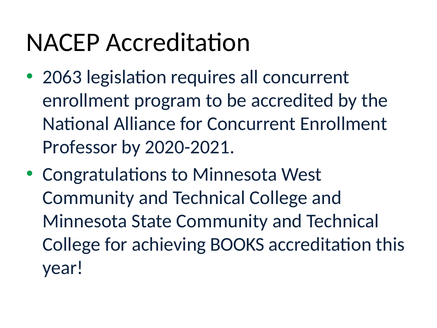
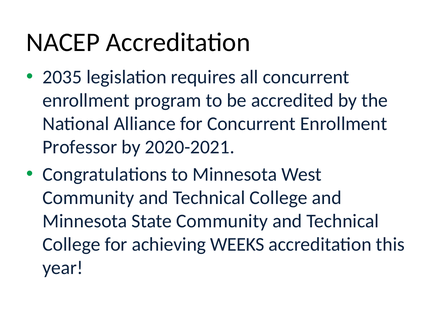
2063: 2063 -> 2035 (62, 77)
BOOKS: BOOKS -> WEEKS (237, 244)
